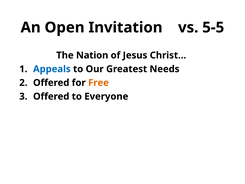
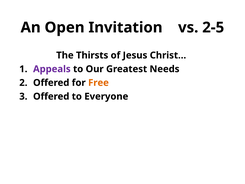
5-5: 5-5 -> 2-5 (213, 27)
Nation: Nation -> Thirsts (92, 55)
Appeals colour: blue -> purple (52, 69)
